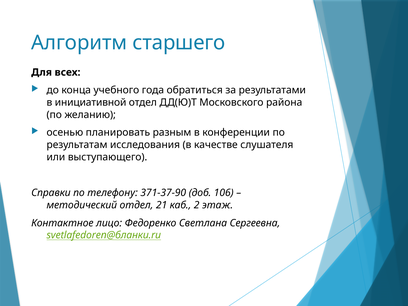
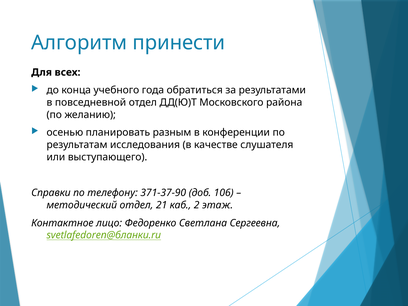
старшего: старшего -> принести (179, 43)
инициативной: инициативной -> повседневной (91, 102)
